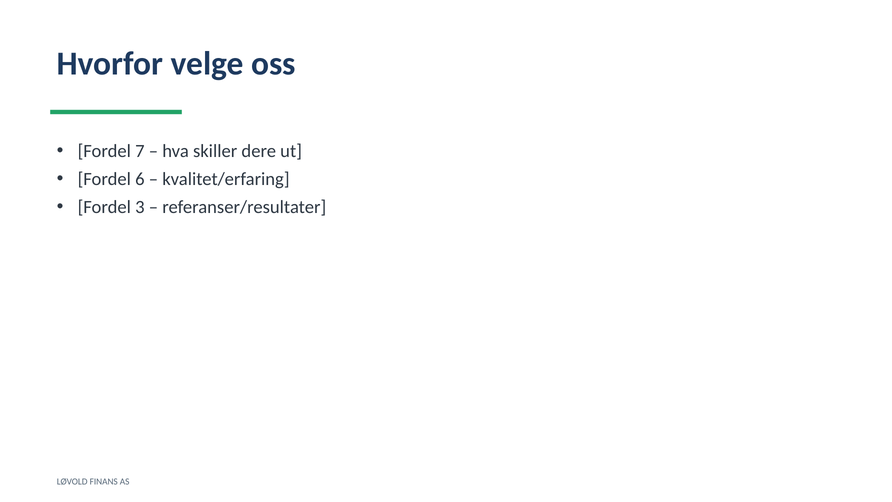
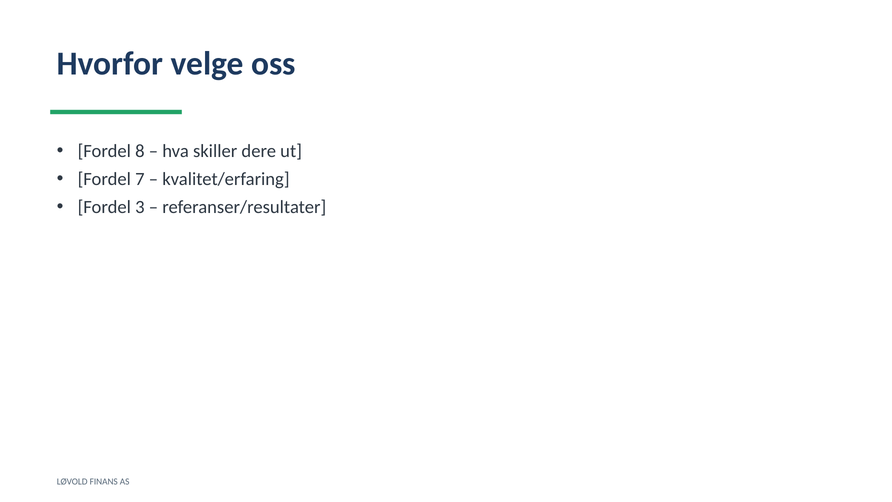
7: 7 -> 8 (140, 151)
6: 6 -> 7 (140, 179)
